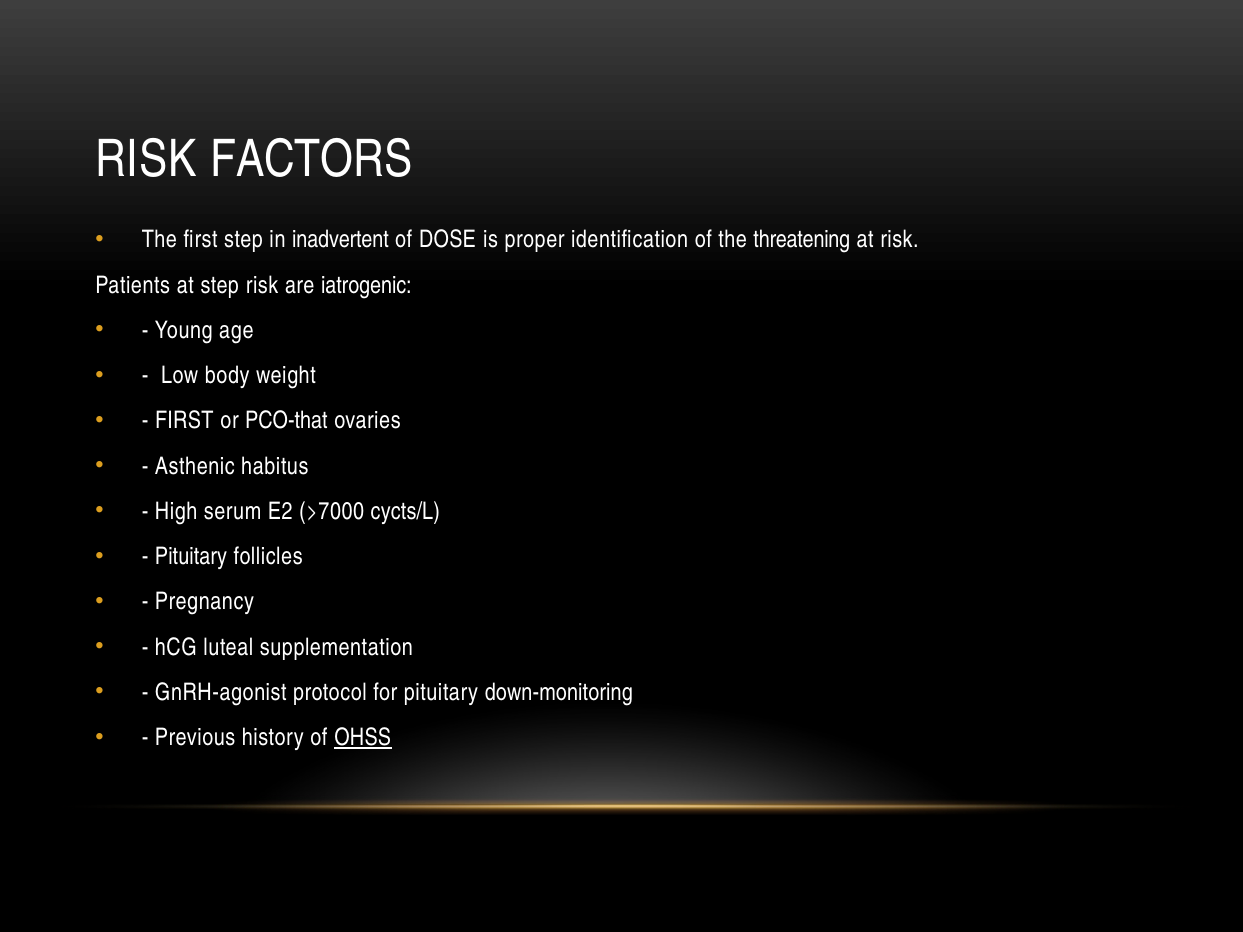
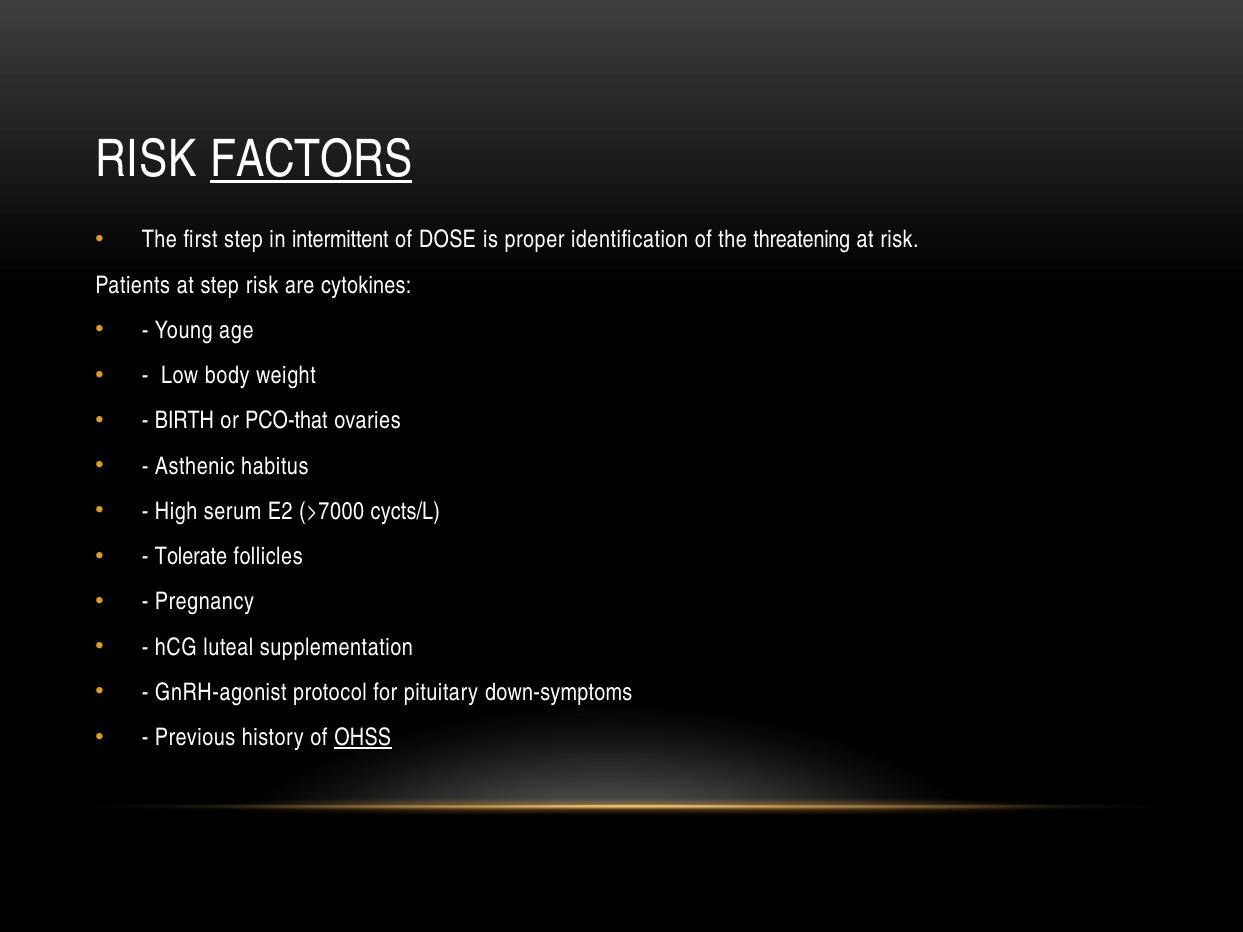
FACTORS underline: none -> present (311, 159)
inadvertent: inadvertent -> intermittent (340, 240)
iatrogenic: iatrogenic -> cytokines (366, 285)
FIRST: FIRST -> BIRTH (184, 421)
Pituitary: Pituitary -> Tolerate (191, 557)
down-monitoring: down-monitoring -> down-symptoms (559, 693)
